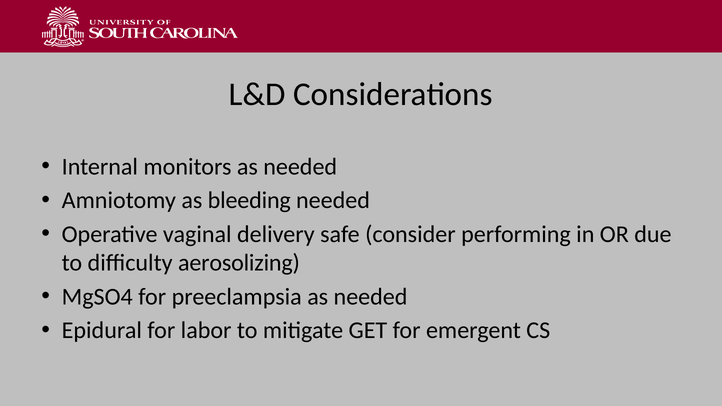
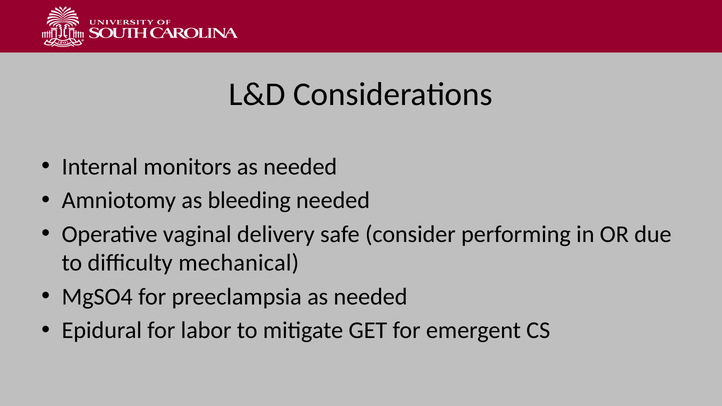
aerosolizing: aerosolizing -> mechanical (239, 263)
